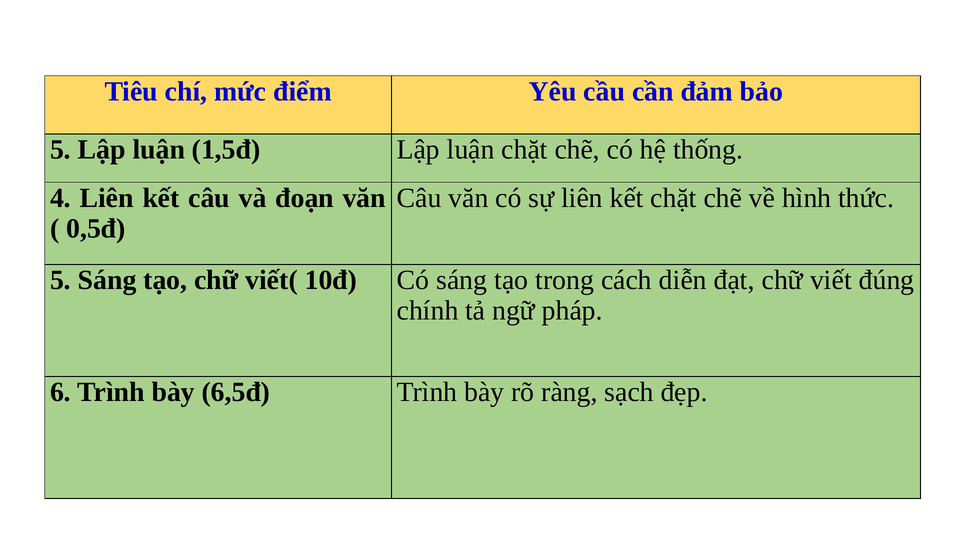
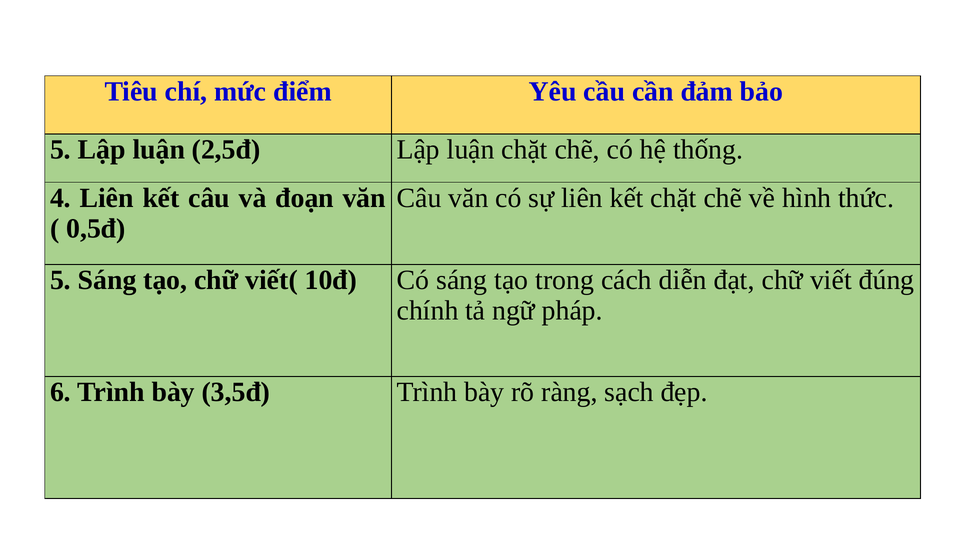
1,5đ: 1,5đ -> 2,5đ (226, 149)
6,5đ: 6,5đ -> 3,5đ (236, 392)
